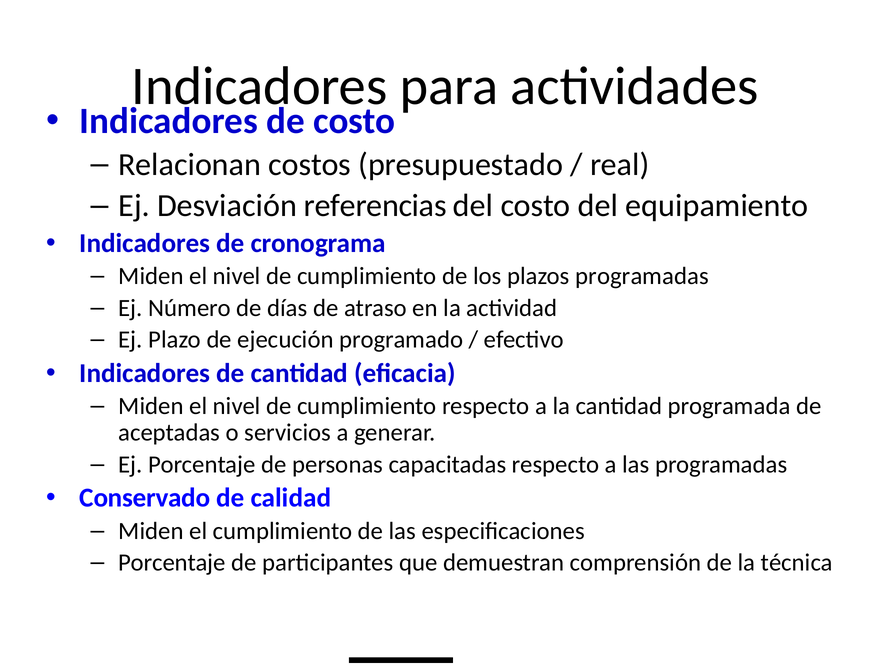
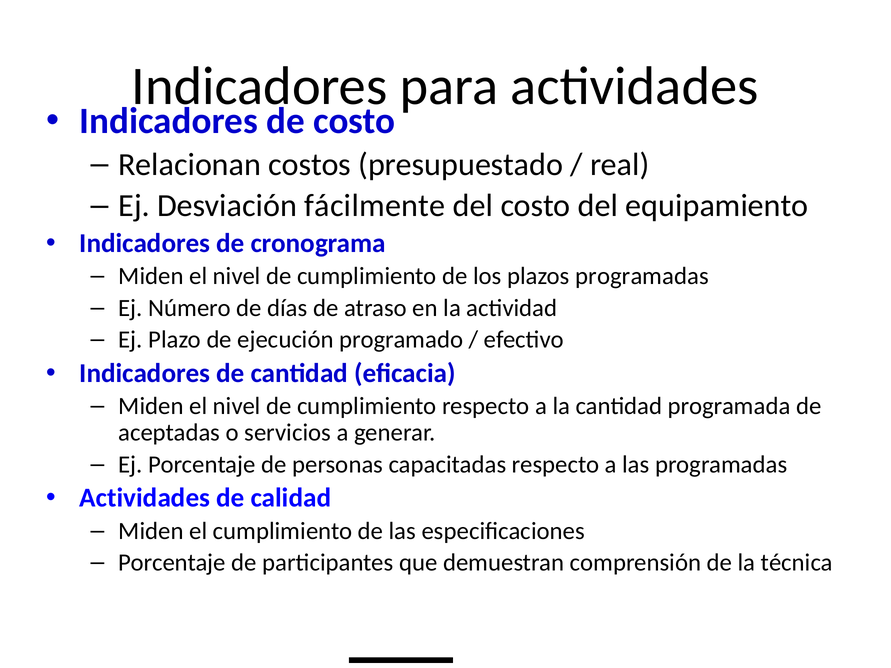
referencias: referencias -> fácilmente (375, 206)
Conservado: Conservado -> Actividades (145, 498)
